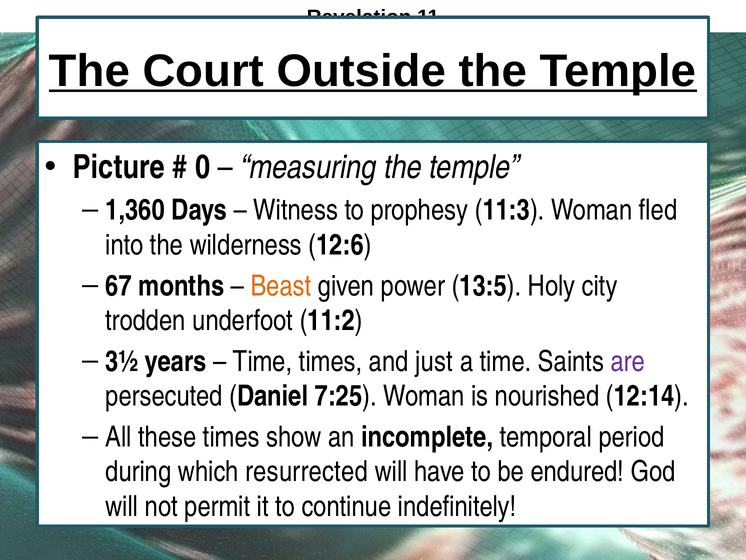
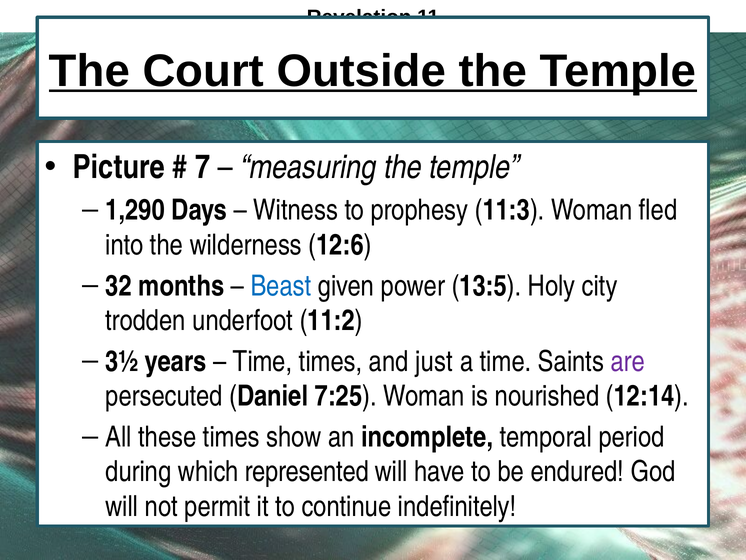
0: 0 -> 7 (203, 167)
1,360: 1,360 -> 1,290 (135, 210)
67: 67 -> 32 (119, 286)
Beast colour: orange -> blue (281, 286)
resurrected: resurrected -> represented (307, 471)
